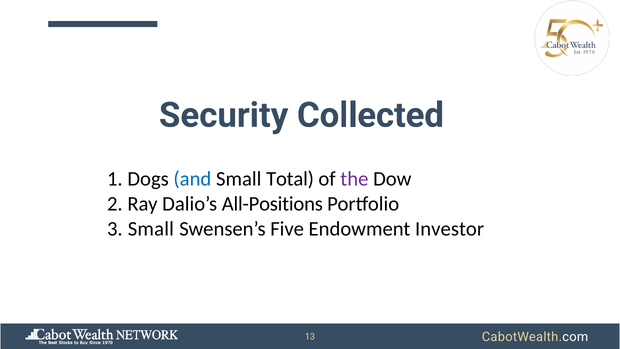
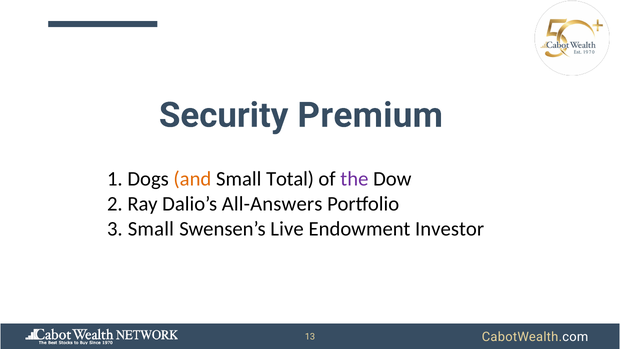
Collected: Collected -> Premium (370, 115)
and colour: blue -> orange (192, 179)
All-Positions: All-Positions -> All-Answers (272, 204)
Five: Five -> Live (287, 229)
